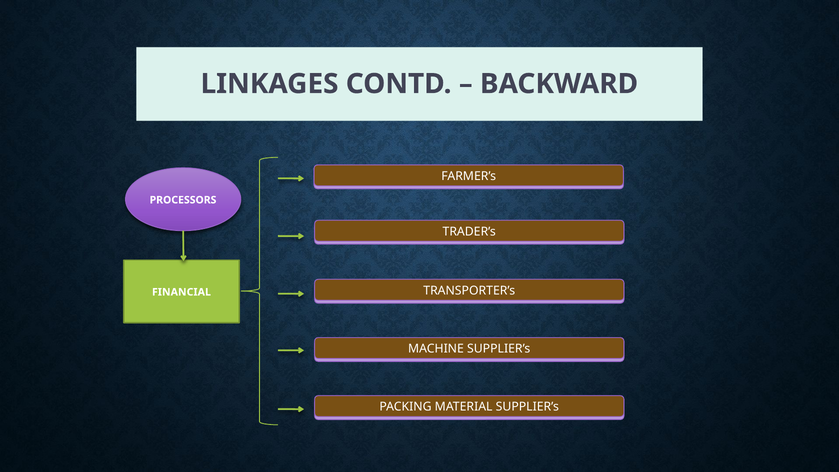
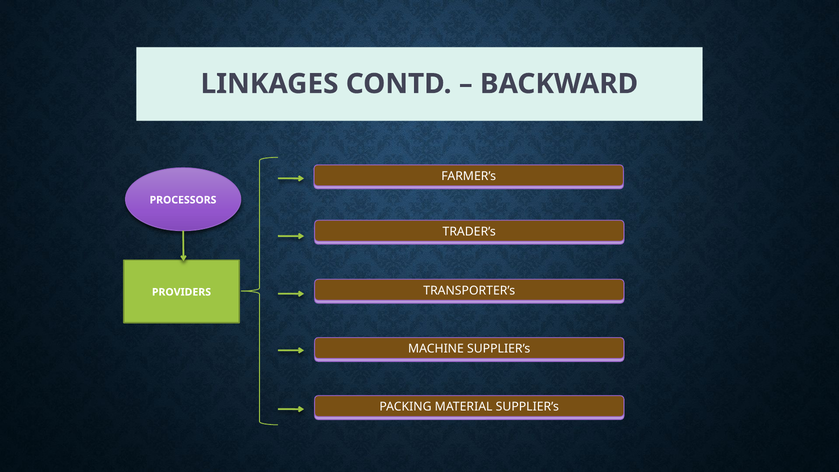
FINANCIAL: FINANCIAL -> PROVIDERS (181, 292)
